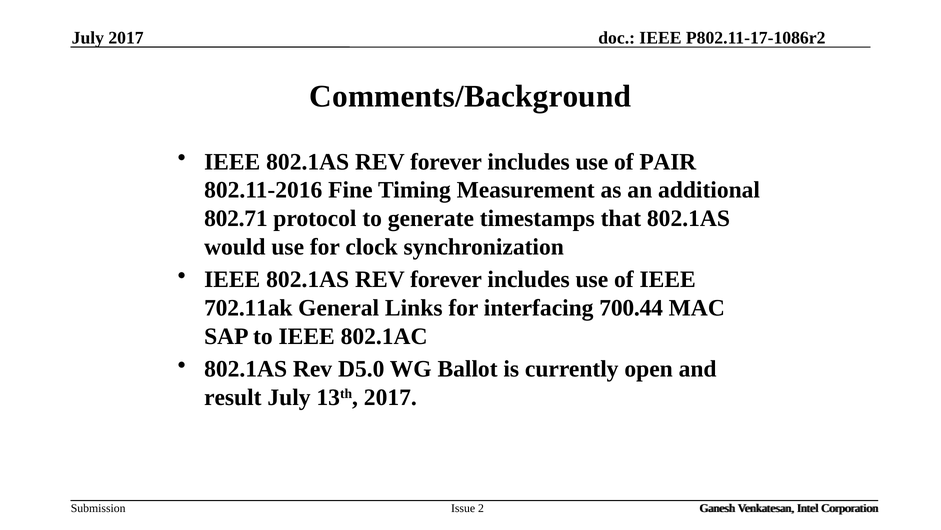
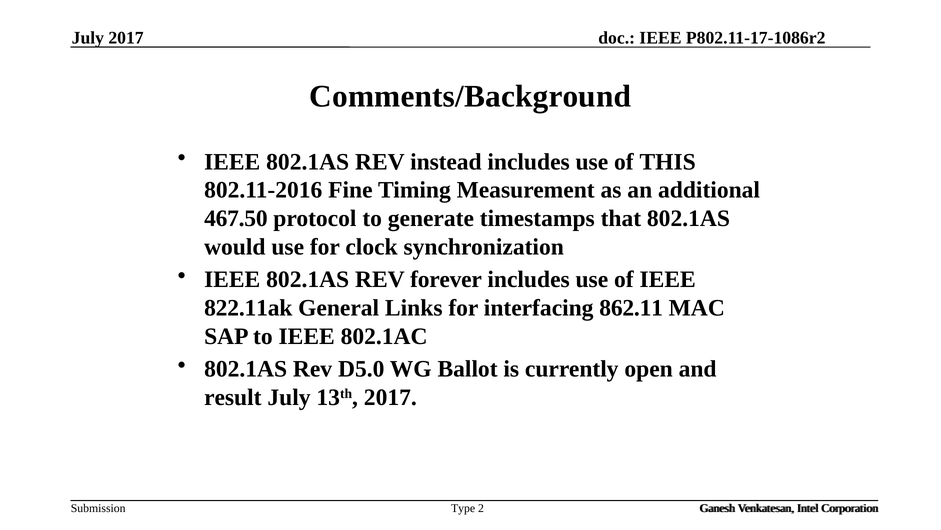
forever: forever -> instead (446, 162)
PAIR: PAIR -> THIS (668, 162)
802.71: 802.71 -> 467.50 (236, 218)
702.11ak: 702.11ak -> 822.11ak (248, 308)
700.44: 700.44 -> 862.11 (631, 308)
Issue: Issue -> Type (463, 508)
